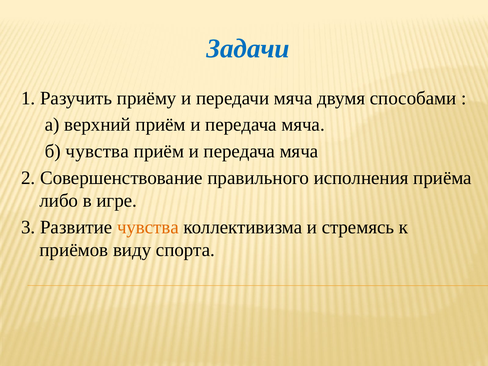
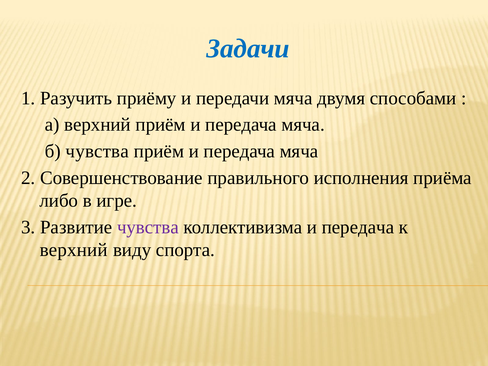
чувства colour: orange -> purple (148, 227)
коллективизма и стремясь: стремясь -> передача (358, 227)
приёмов: приёмов -> верхний (74, 250)
